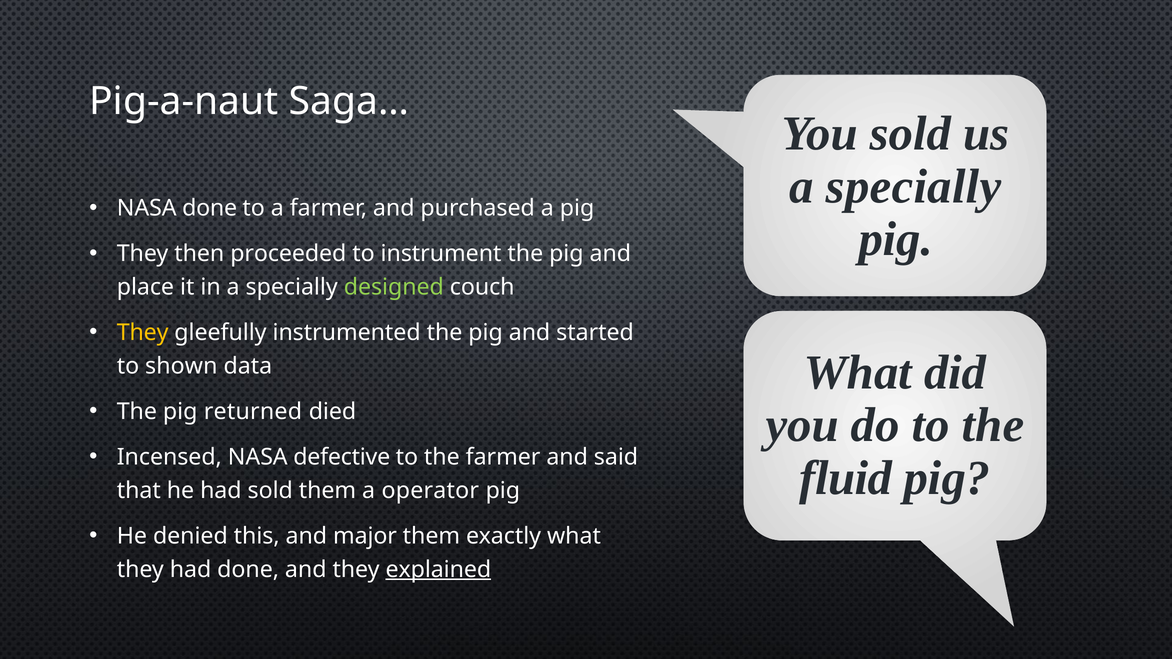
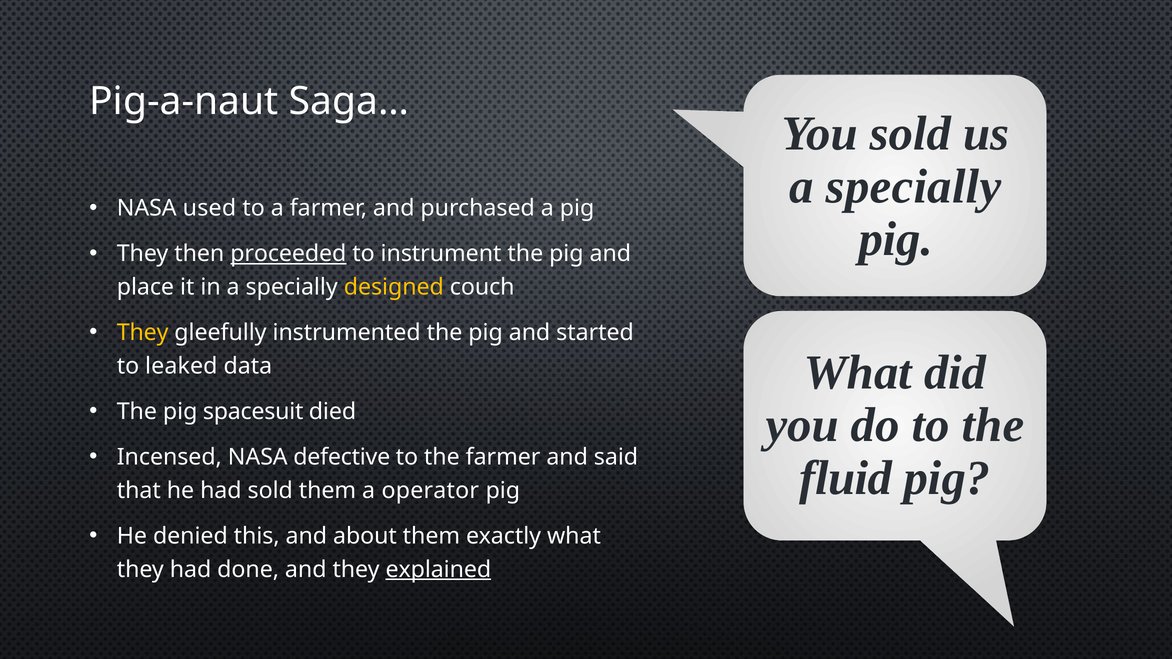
NASA done: done -> used (209, 208)
proceeded underline: none -> present (288, 254)
designed colour: light green -> yellow (394, 287)
shown: shown -> leaked (181, 366)
returned: returned -> spacesuit (253, 412)
major: major -> about (365, 536)
